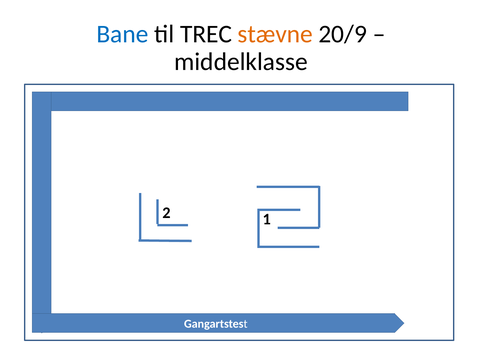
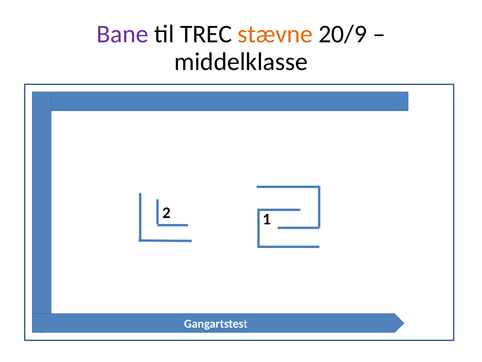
Bane colour: blue -> purple (122, 34)
